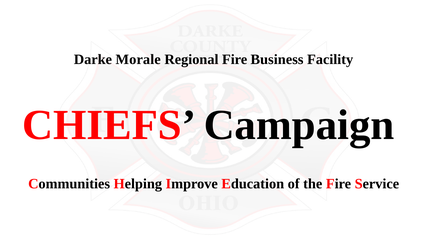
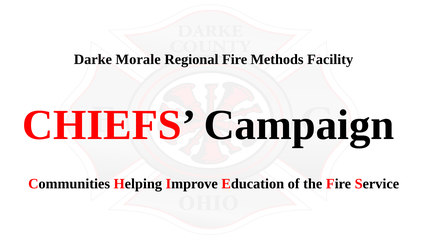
Business: Business -> Methods (277, 60)
